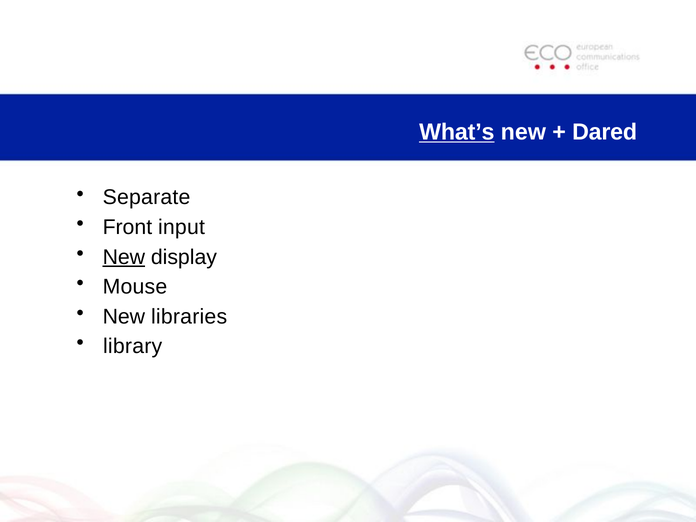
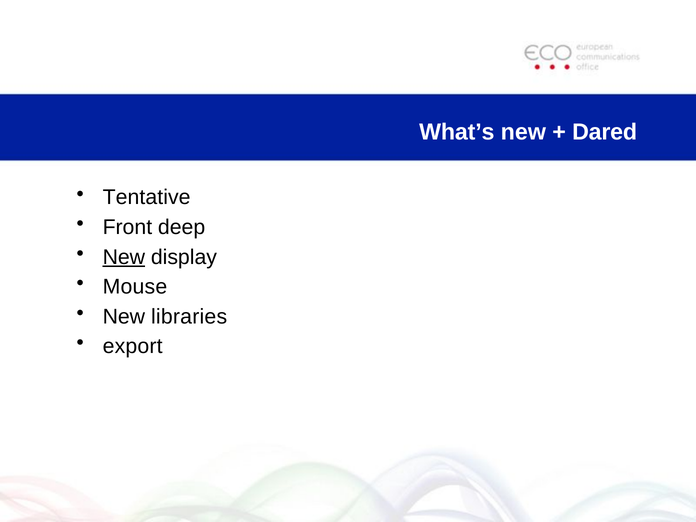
What’s underline: present -> none (457, 132)
Separate: Separate -> Tentative (147, 197)
input: input -> deep (182, 227)
library: library -> export (133, 346)
